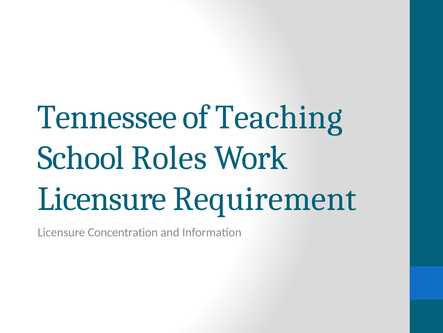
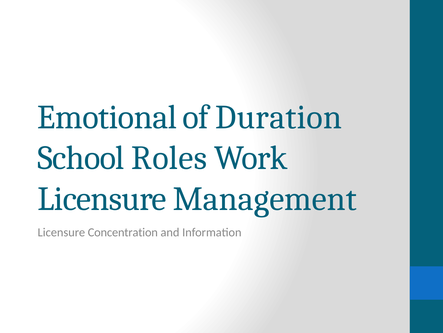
Tennessee: Tennessee -> Emotional (107, 117)
Teaching: Teaching -> Duration (279, 117)
Requirement: Requirement -> Management (265, 198)
